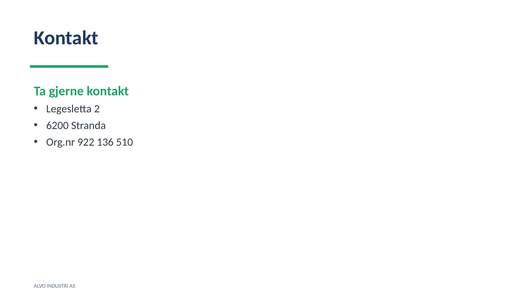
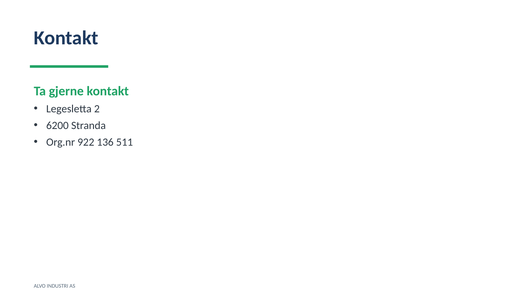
510: 510 -> 511 (125, 142)
